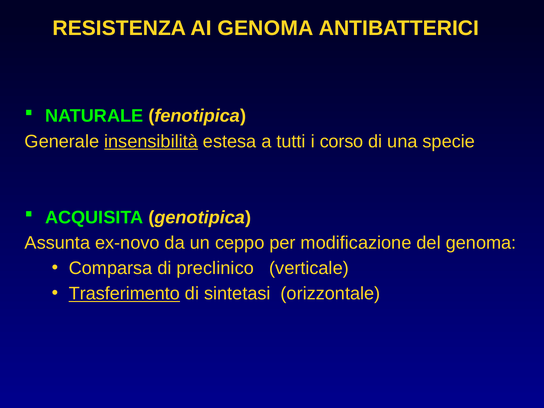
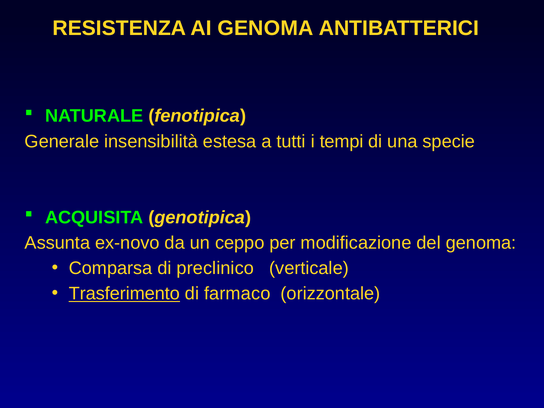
insensibilità underline: present -> none (151, 141)
corso: corso -> tempi (342, 141)
sintetasi: sintetasi -> farmaco (237, 294)
